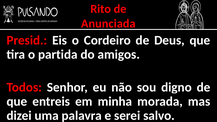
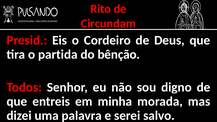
Anunciada: Anunciada -> Circundam (108, 24)
amigos: amigos -> bênção (119, 54)
